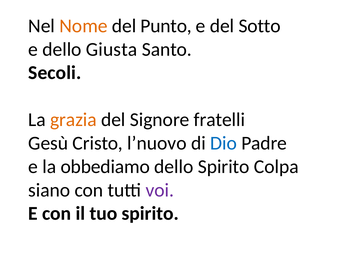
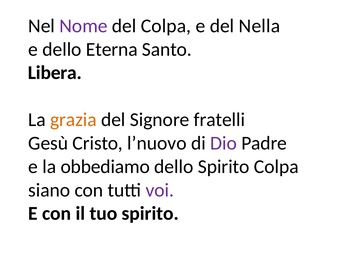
Nome colour: orange -> purple (83, 26)
del Punto: Punto -> Colpa (166, 26)
Sotto: Sotto -> Nella (259, 26)
Giusta: Giusta -> Eterna (112, 49)
Secoli: Secoli -> Libera (55, 73)
Dio colour: blue -> purple (224, 143)
